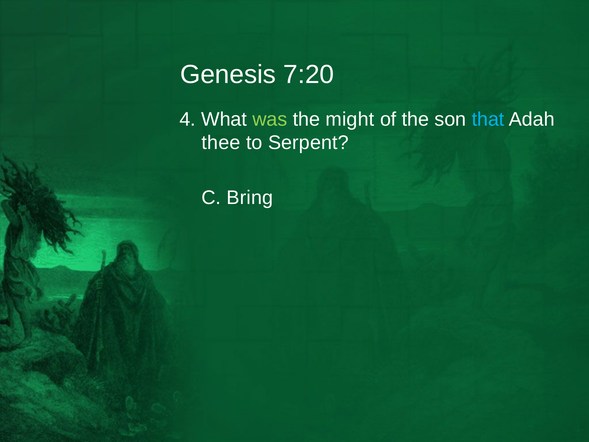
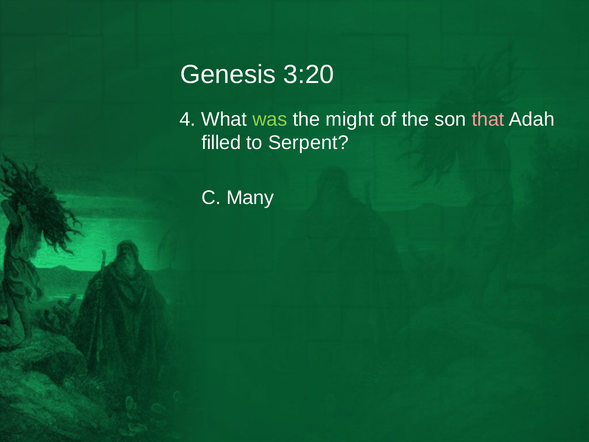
7:20: 7:20 -> 3:20 (309, 74)
that colour: light blue -> pink (488, 119)
thee: thee -> filled (221, 143)
Bring: Bring -> Many (250, 198)
